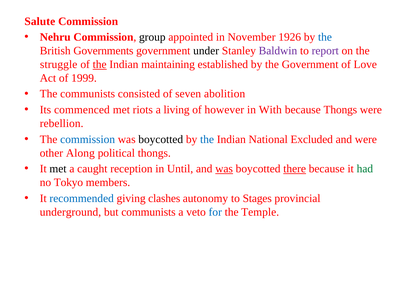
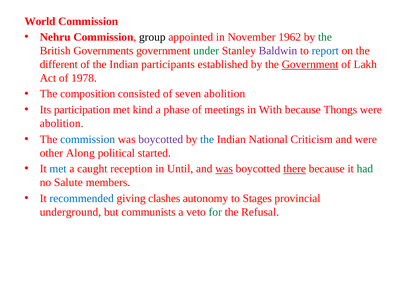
Salute: Salute -> World (40, 21)
1926: 1926 -> 1962 (290, 37)
the colour: blue -> green (325, 37)
under colour: black -> green (206, 51)
report colour: purple -> blue (325, 51)
struggle: struggle -> different (59, 64)
the underline: present -> none (100, 64)
maintaining: maintaining -> participants (168, 64)
Government underline: none -> present (310, 64)
Love: Love -> Lakh (365, 64)
1999: 1999 -> 1978 (84, 78)
The communists: communists -> composition (88, 94)
commenced: commenced -> participation (82, 110)
riots: riots -> kind (143, 110)
living: living -> phase (176, 110)
however: however -> meetings (224, 110)
rebellion: rebellion -> abolition (62, 123)
boycotted colour: black -> purple (161, 139)
Excluded: Excluded -> Criticism (312, 139)
political thongs: thongs -> started (154, 153)
met colour: black -> blue (58, 169)
Tokyo: Tokyo -> Salute (68, 182)
for colour: blue -> green (215, 212)
Temple: Temple -> Refusal (260, 212)
